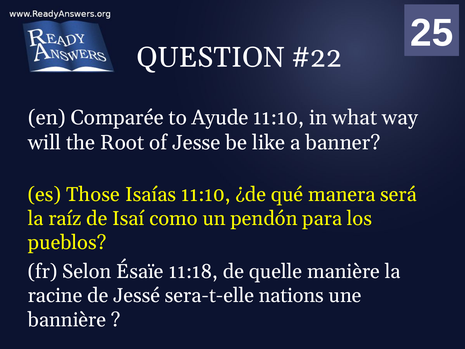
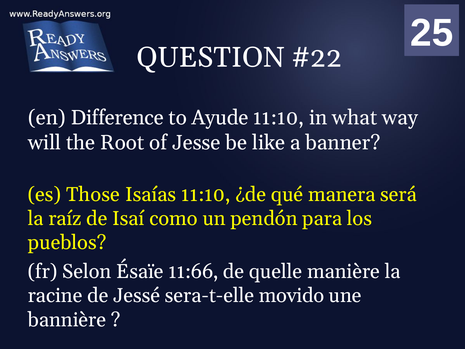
Comparée: Comparée -> Difference (117, 118)
11:18: 11:18 -> 11:66 (193, 271)
nations: nations -> movido (291, 295)
